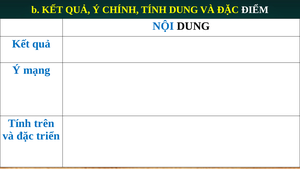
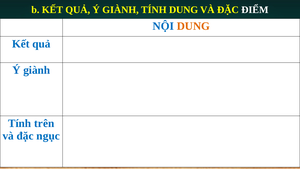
CHÍNH: CHÍNH -> GIÀNH (120, 10)
DUNG colour: black -> orange (193, 26)
mạng: mạng -> giành (37, 70)
triển: triển -> ngục (48, 136)
